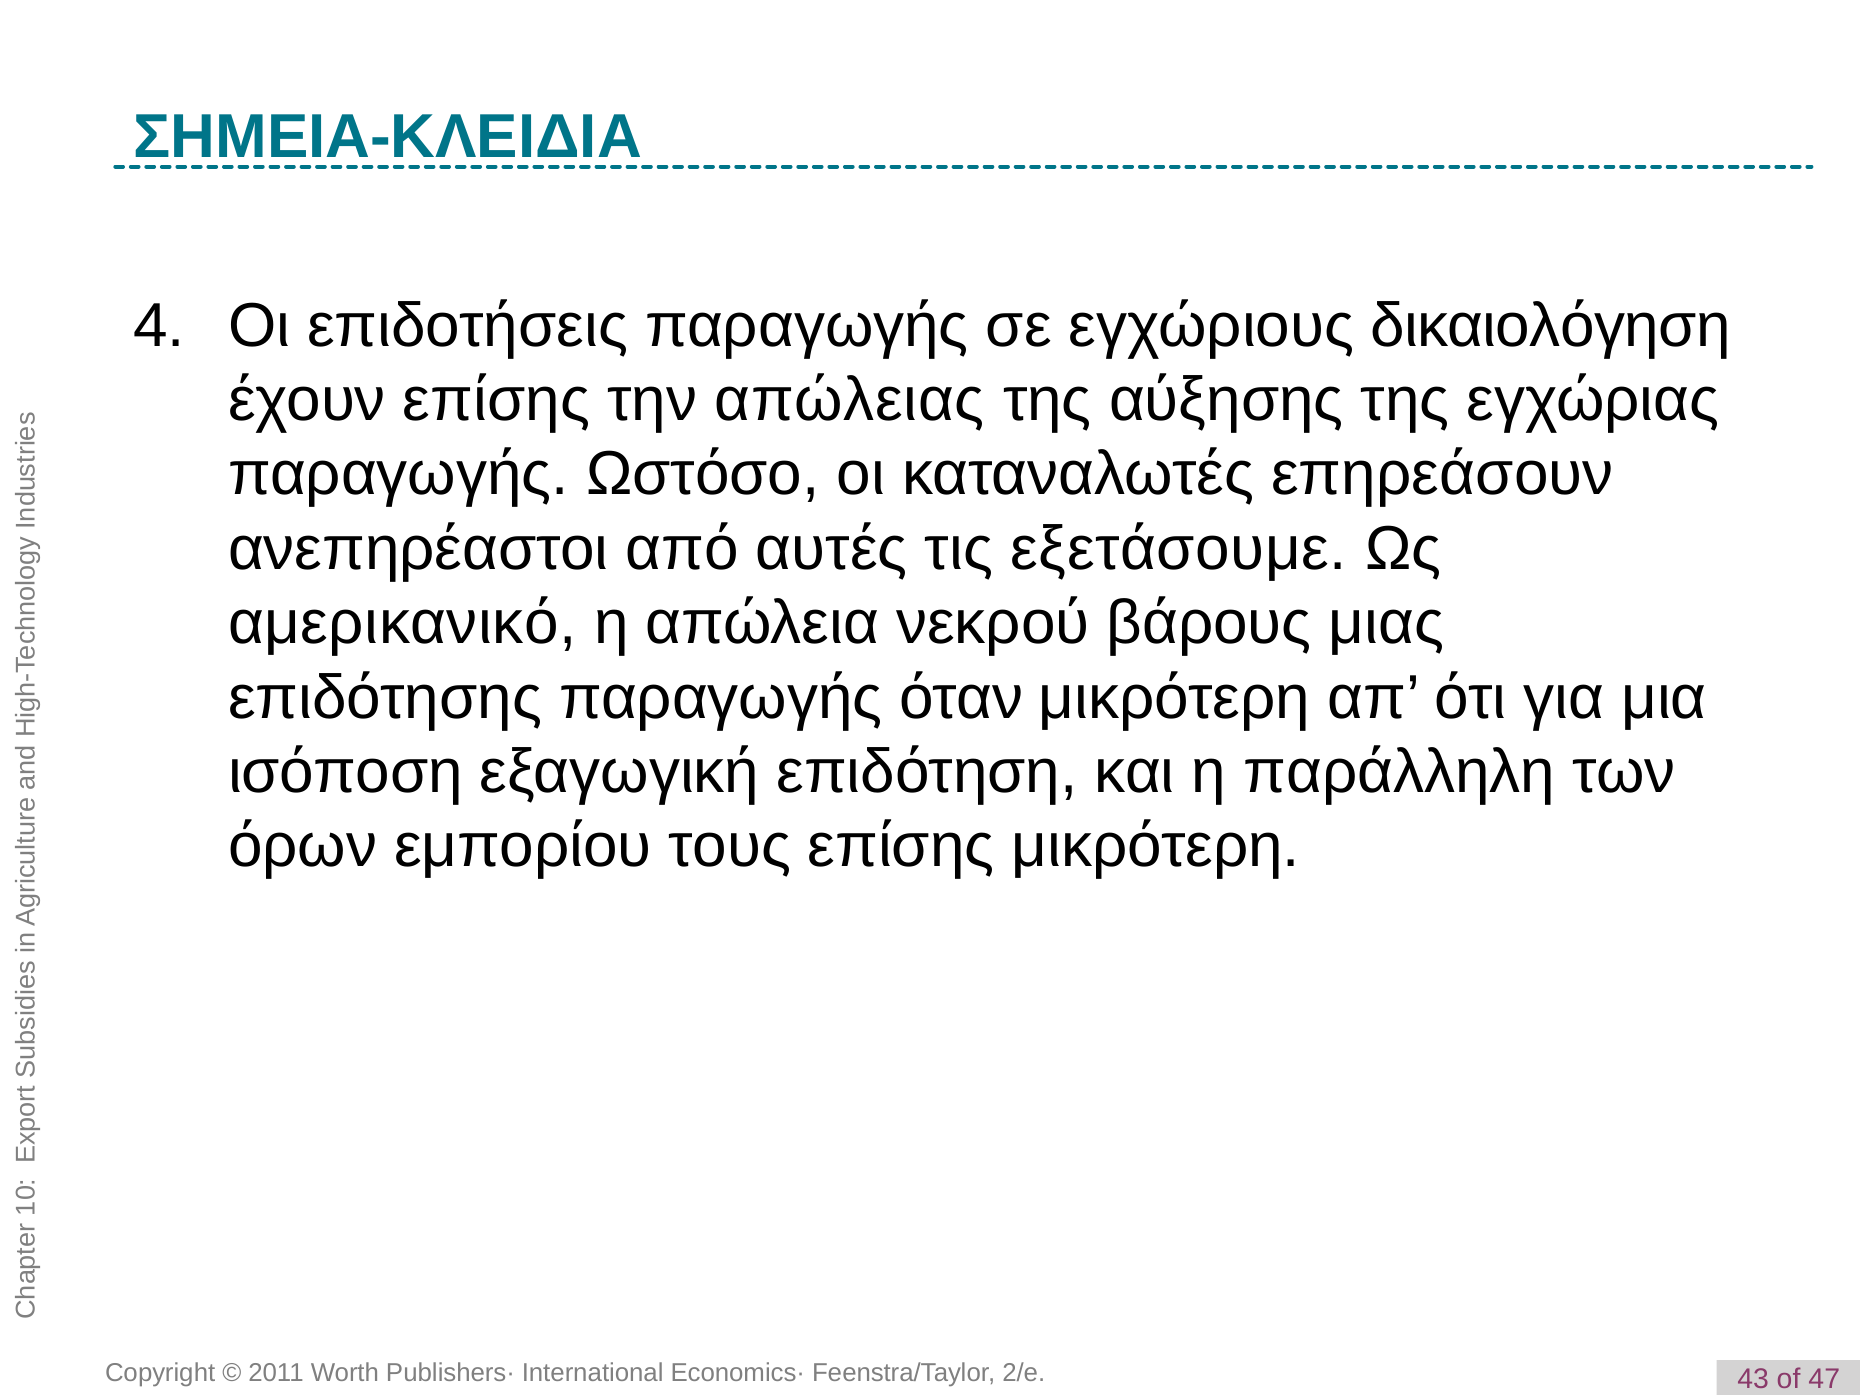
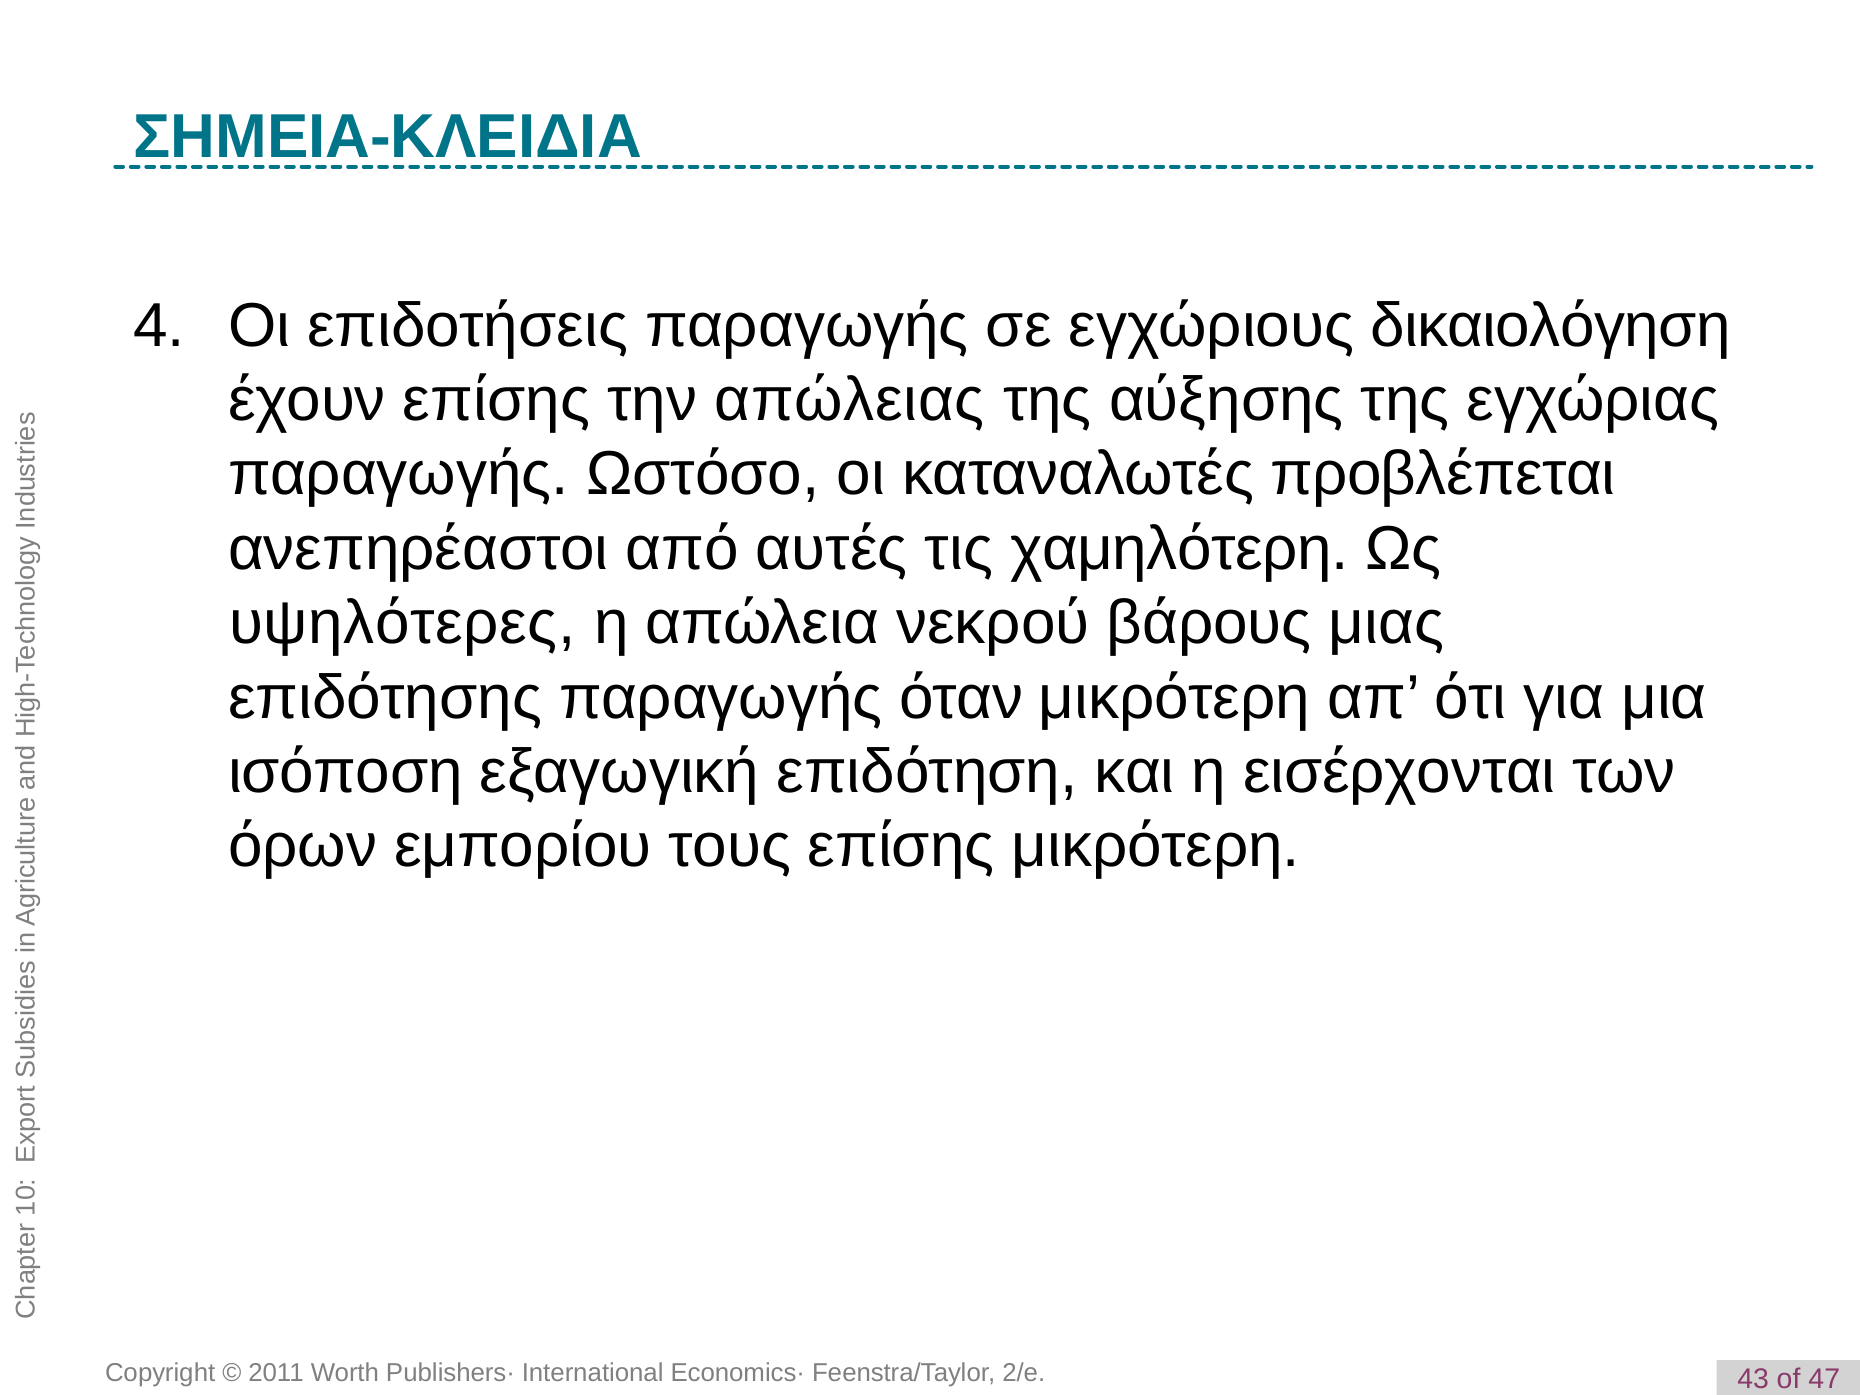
επηρεάσουν: επηρεάσουν -> προβλέπεται (1443, 474)
εξετάσουμε: εξετάσουμε -> χαμηλότερη (1179, 549)
αμερικανικό: αμερικανικό -> υψηλότερες (402, 623)
παράλληλη: παράλληλη -> εισέρχονται (1400, 772)
